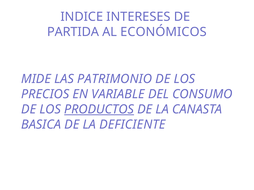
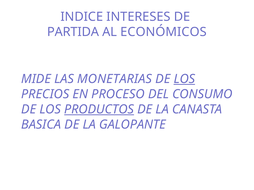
PATRIMONIO: PATRIMONIO -> MONETARIAS (115, 79)
LOS underline: none -> present (184, 79)
VARIABLE: VARIABLE -> PROCESO (118, 94)
DEFICIENTE: DEFICIENTE -> GALOPANTE (132, 125)
